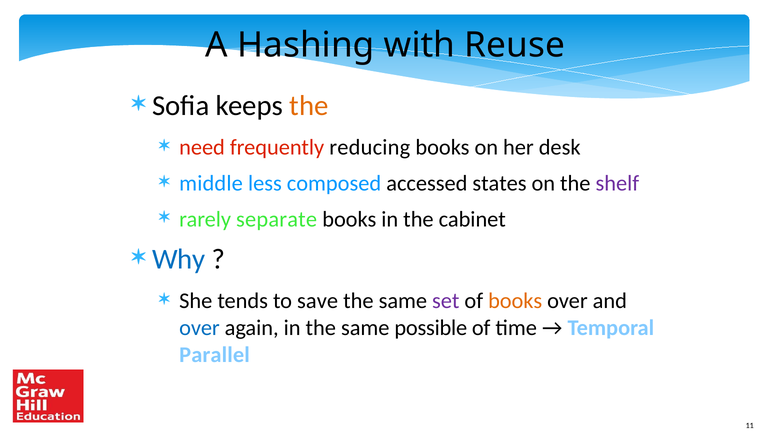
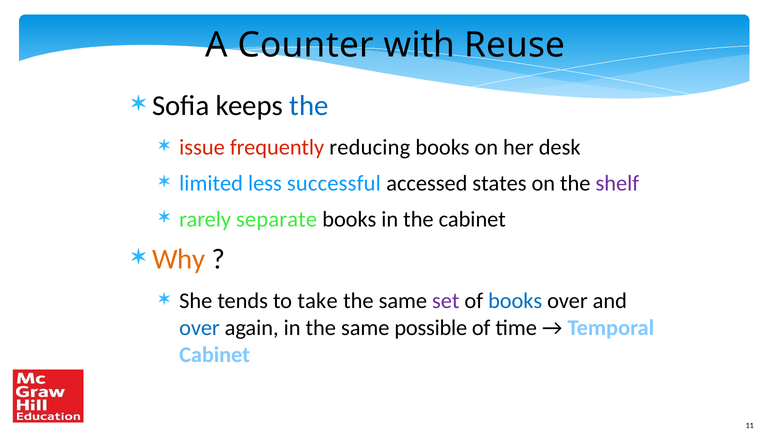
Hashing: Hashing -> Counter (306, 45)
the colour: orange -> blue (309, 106)
need: need -> issue (202, 147)
middle: middle -> limited (211, 183)
composed: composed -> successful (334, 183)
Why colour: blue -> orange (179, 259)
save: save -> take (318, 301)
books colour: orange -> blue (515, 301)
Parallel: Parallel -> Cabinet (215, 355)
